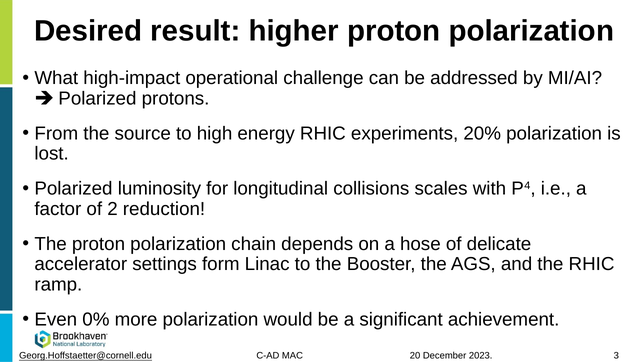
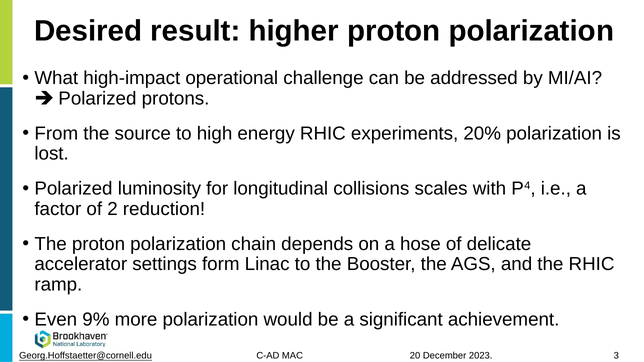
0%: 0% -> 9% (96, 320)
